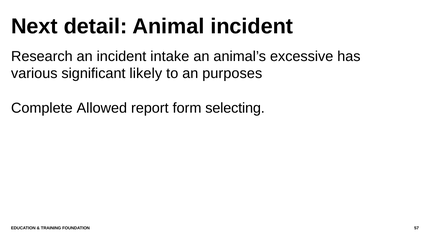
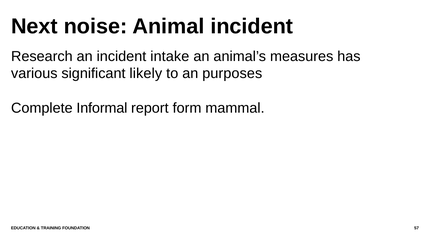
detail: detail -> noise (96, 26)
excessive: excessive -> measures (302, 56)
Allowed: Allowed -> Informal (102, 108)
selecting: selecting -> mammal (235, 108)
